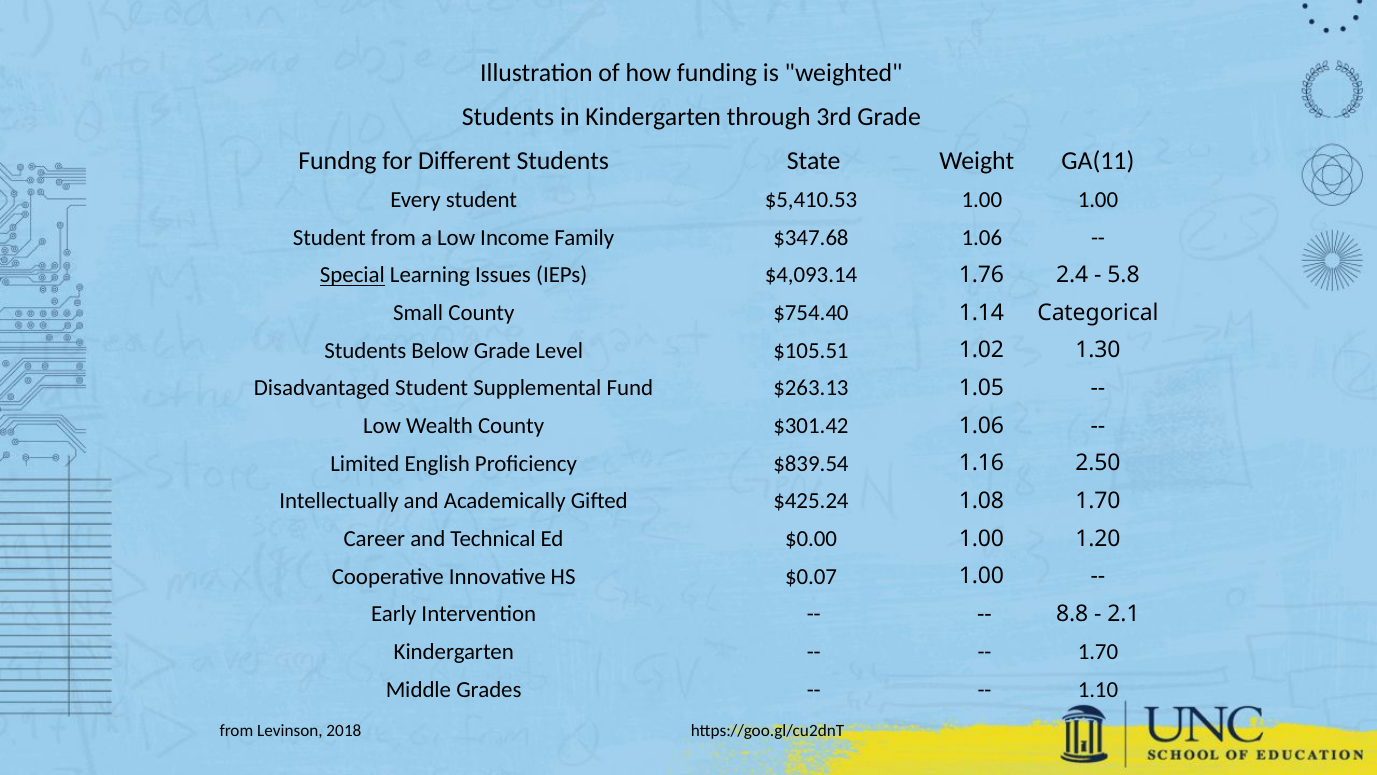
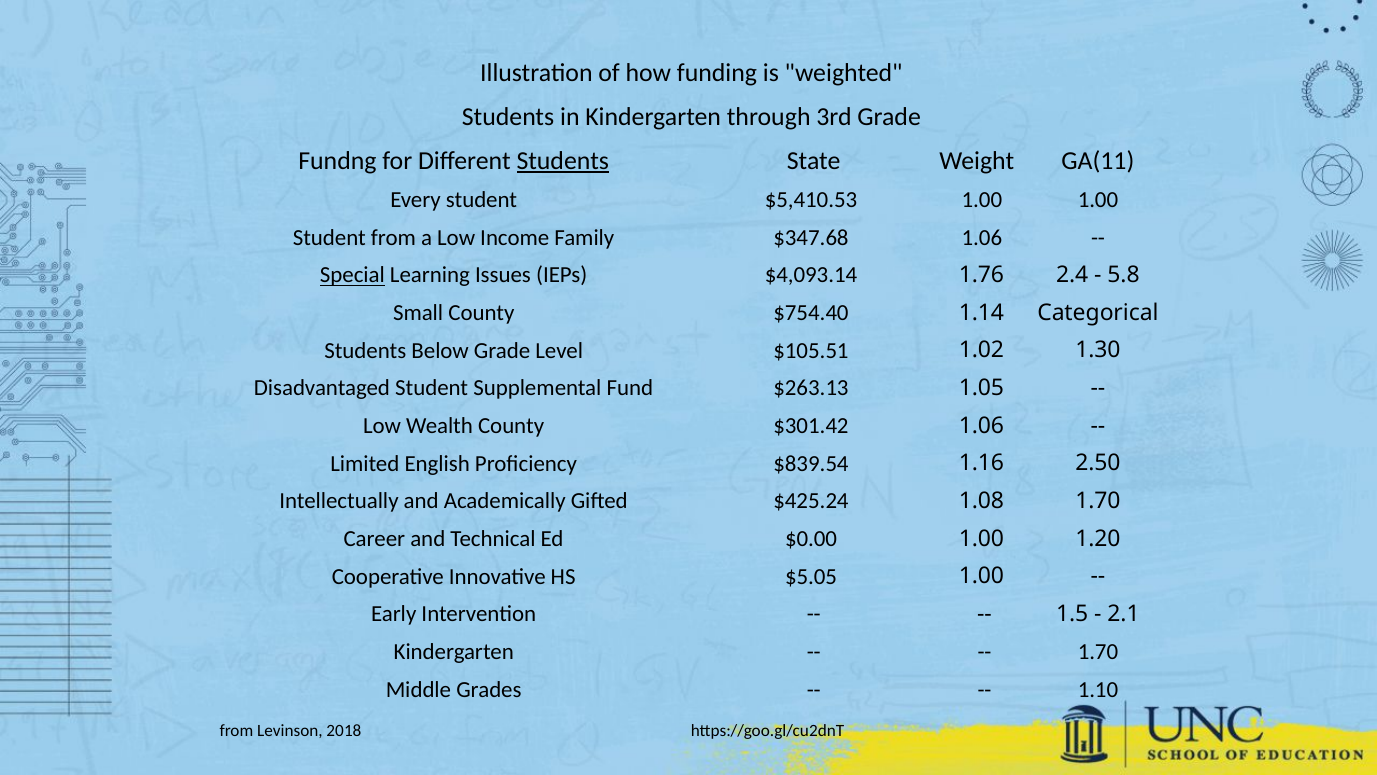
Students underline: none -> present (563, 161)
$0.07: $0.07 -> $5.05 (811, 576)
8.8: 8.8 -> 1.5 (1072, 613)
